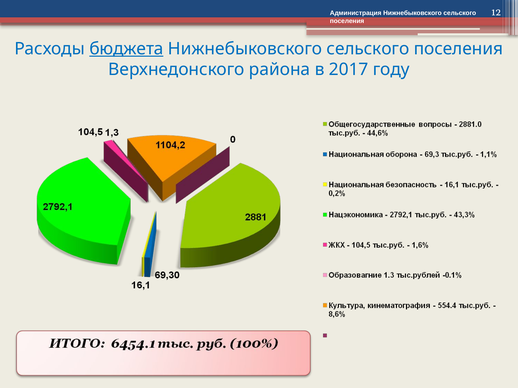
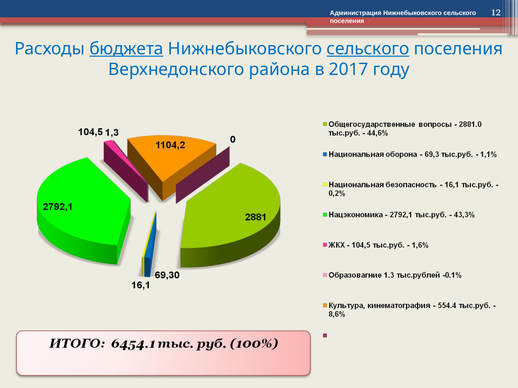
сельского underline: none -> present (368, 49)
